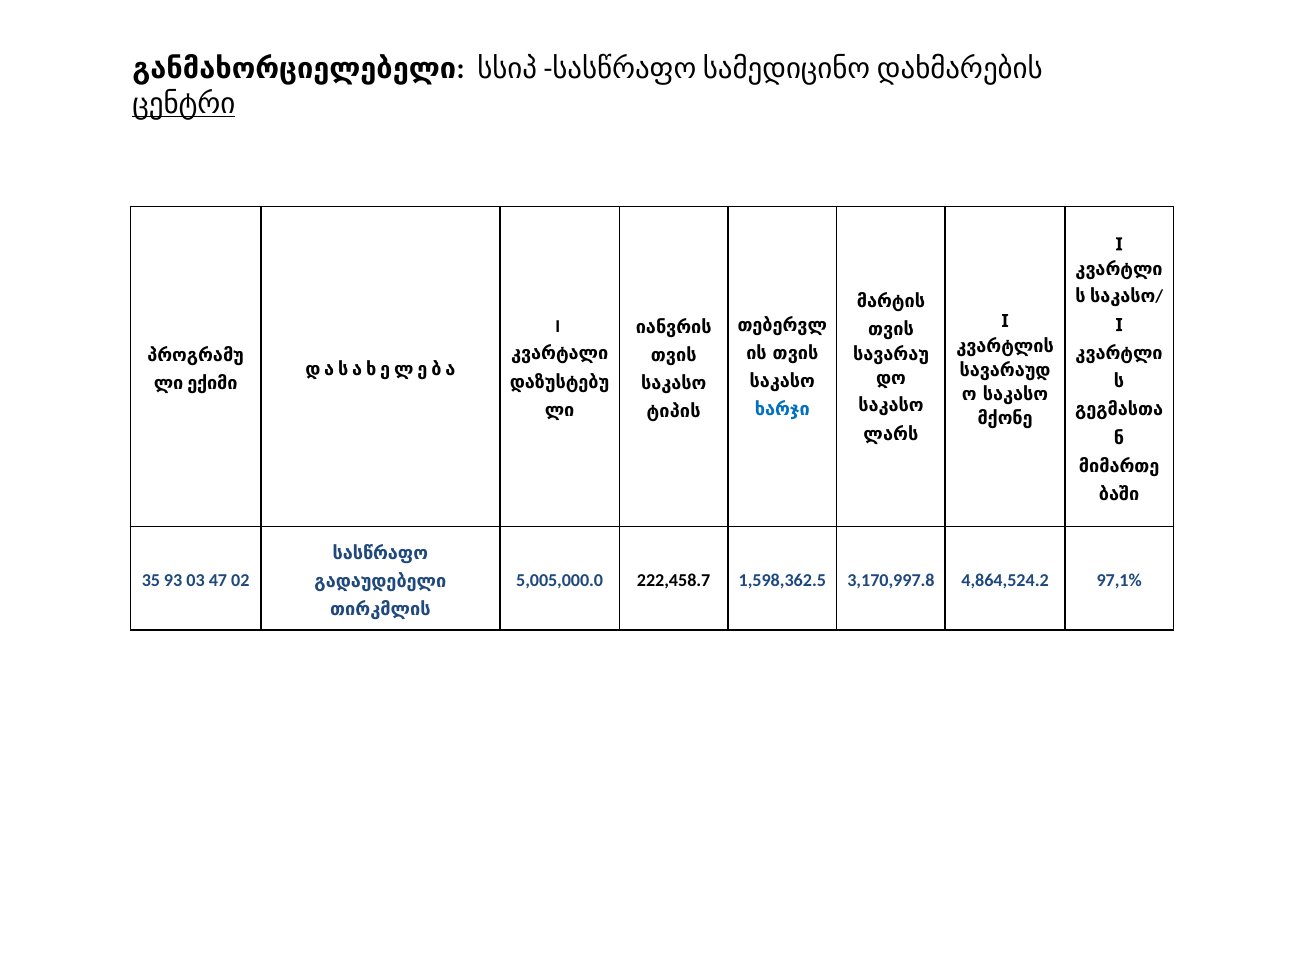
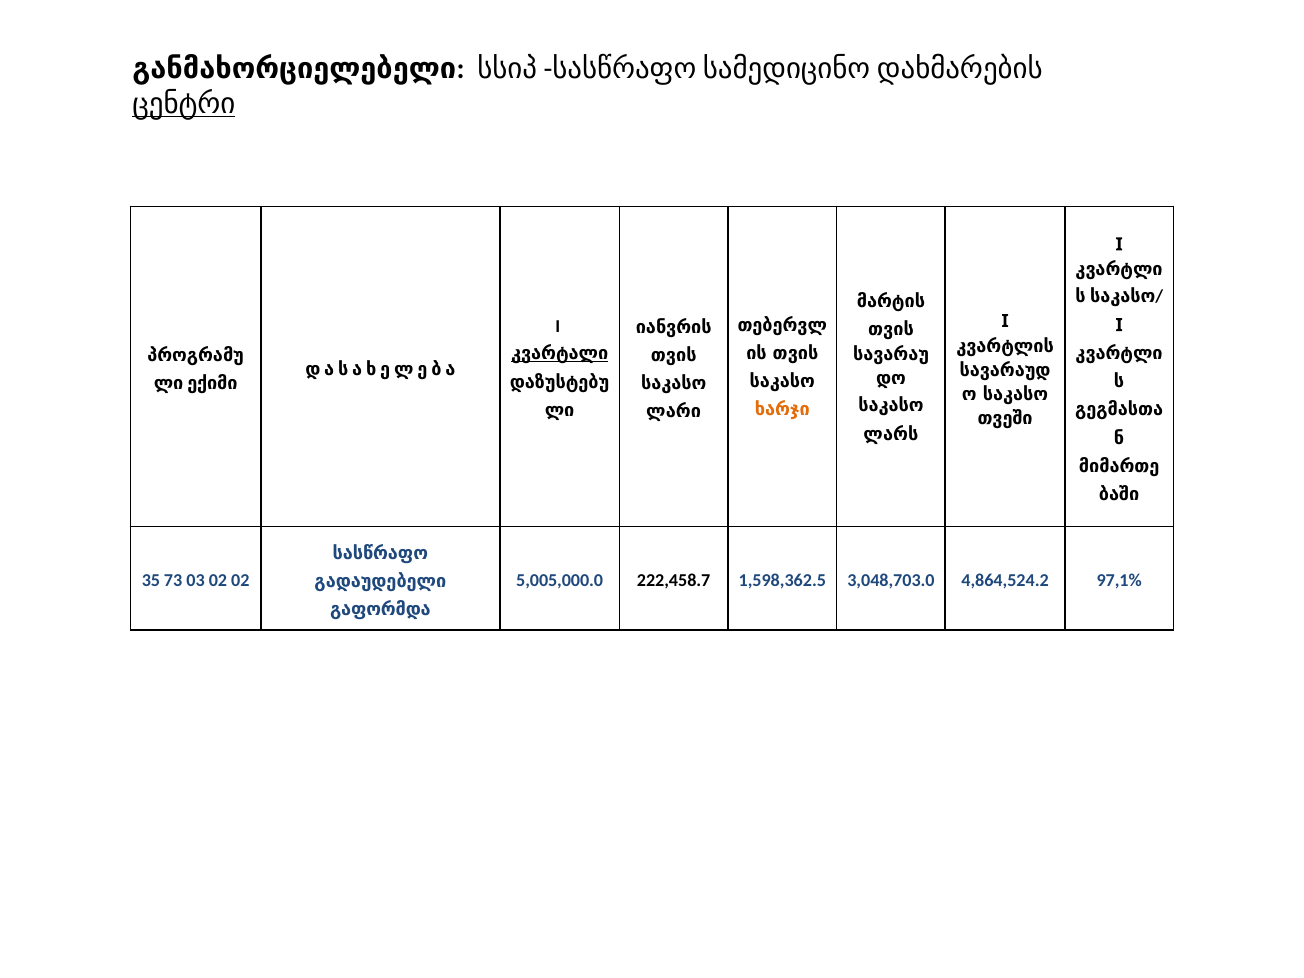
კვარტალი underline: none -> present (560, 354)
ხარჯი colour: blue -> orange (782, 410)
ტიპის: ტიპის -> ლარი (674, 412)
მქონე: მქონე -> თვეში (1005, 419)
93: 93 -> 73 (173, 580)
03 47: 47 -> 02 (218, 580)
3,170,997.8: 3,170,997.8 -> 3,048,703.0 (891, 580)
თირკმლის: თირკმლის -> გაფორმდა (380, 610)
